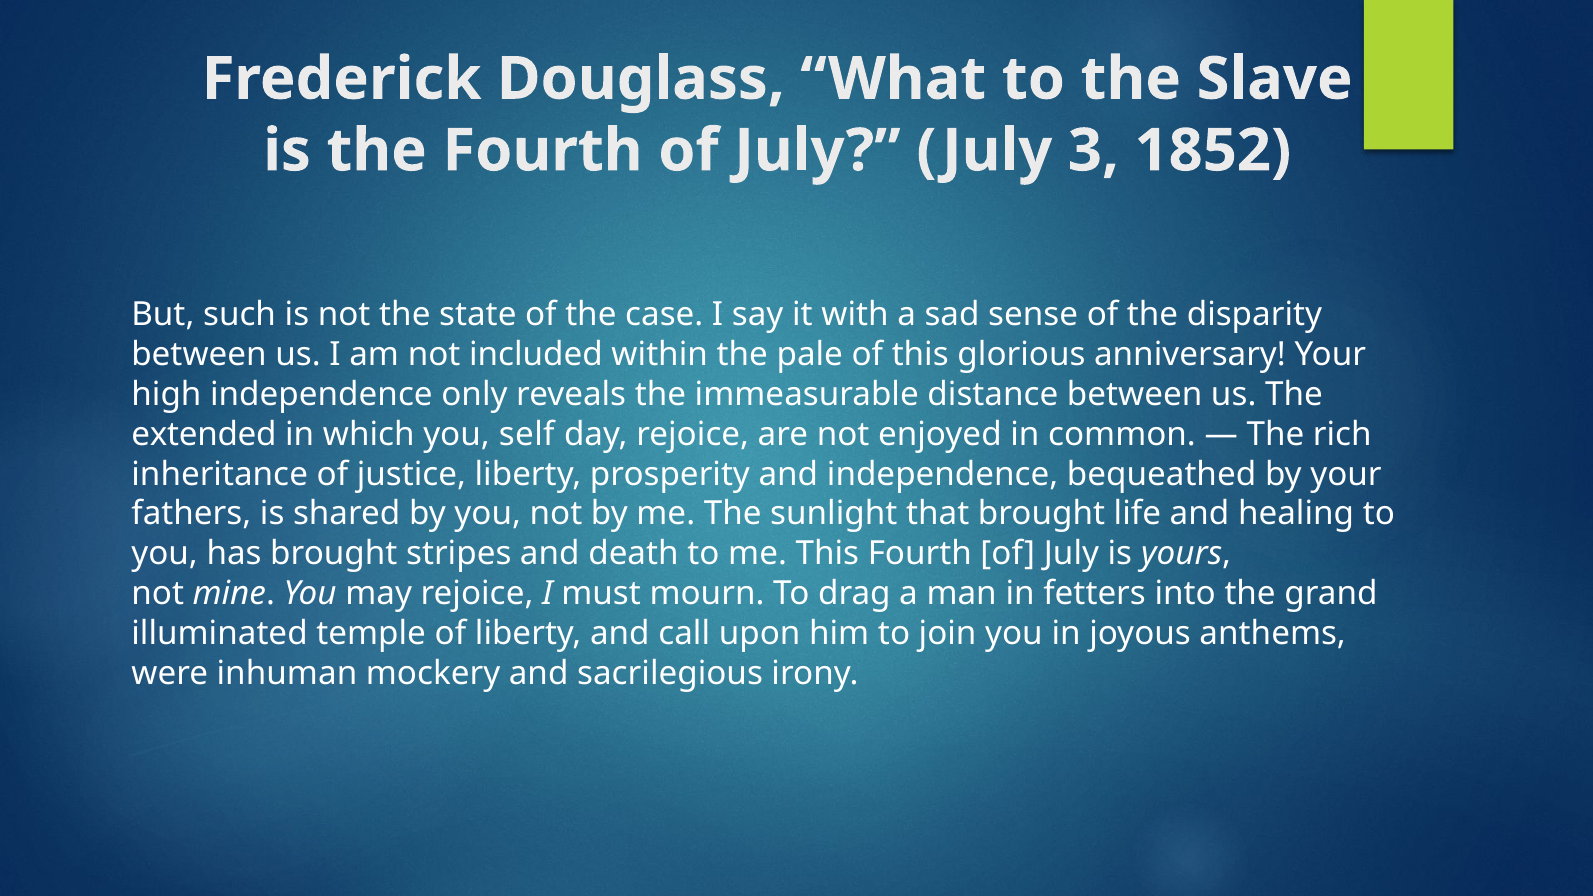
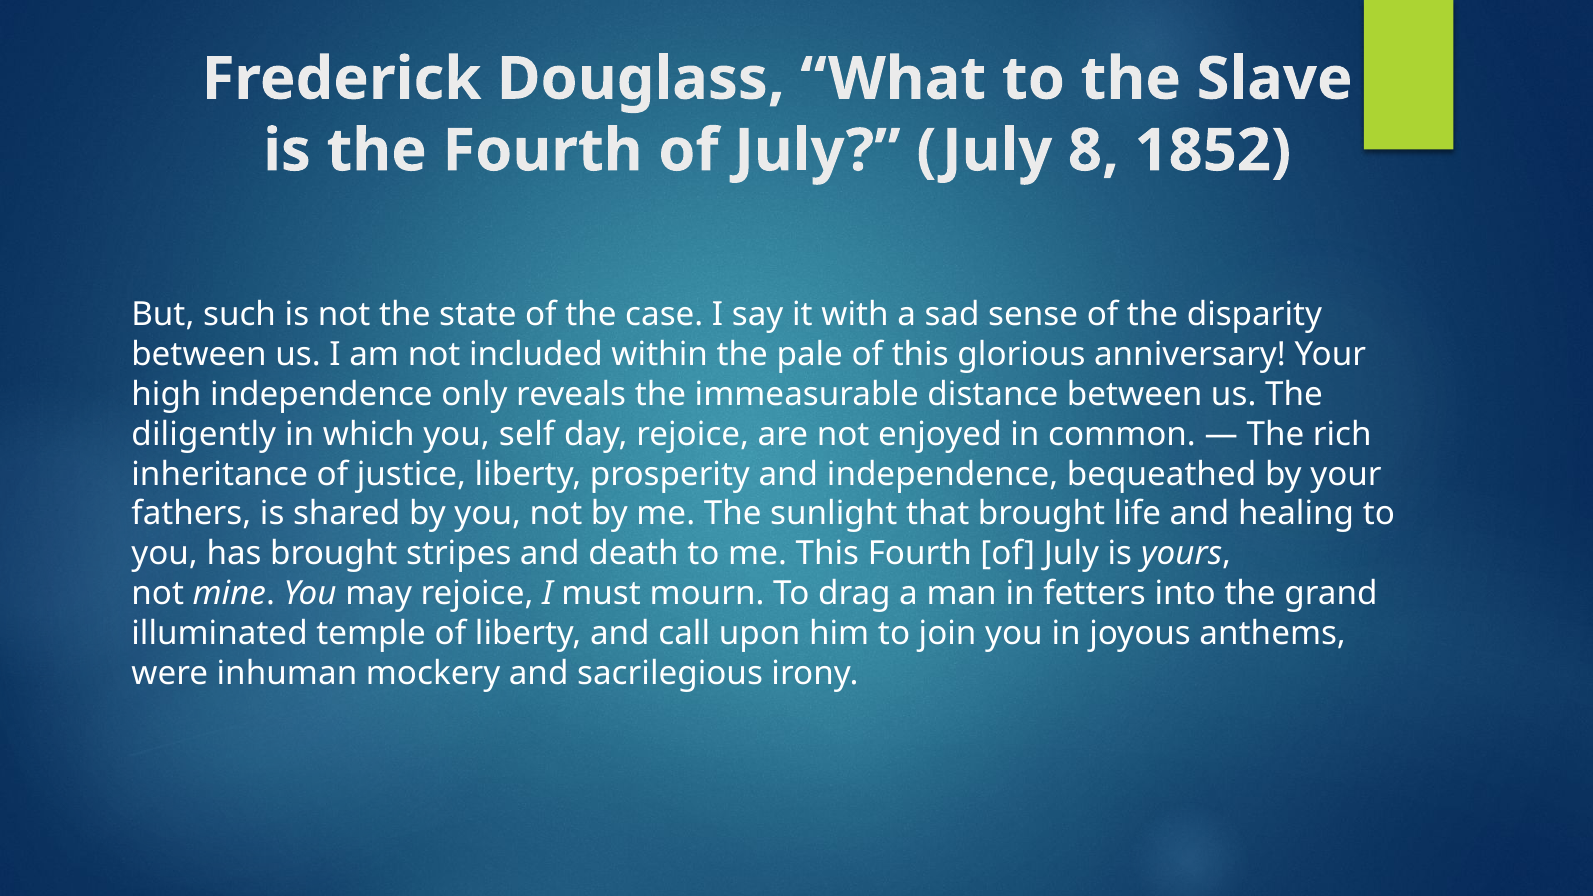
3: 3 -> 8 (1093, 151)
extended: extended -> diligently (204, 434)
